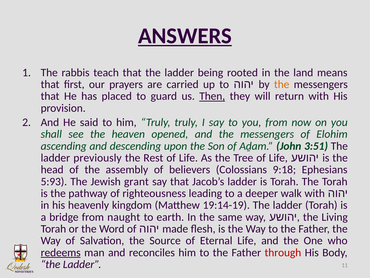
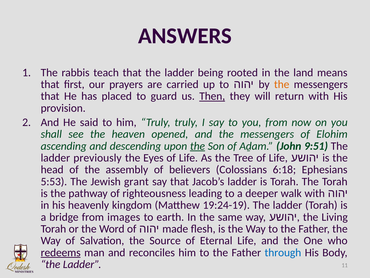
ANSWERS underline: present -> none (185, 36)
the underline: none -> present (197, 146)
3:51: 3:51 -> 9:51 (316, 146)
Rest: Rest -> Eyes (153, 158)
9:18: 9:18 -> 6:18 (284, 169)
5:93: 5:93 -> 5:53 (54, 181)
19:14-19: 19:14-19 -> 19:24-19 (226, 205)
naught: naught -> images (124, 217)
through colour: red -> blue (283, 252)
